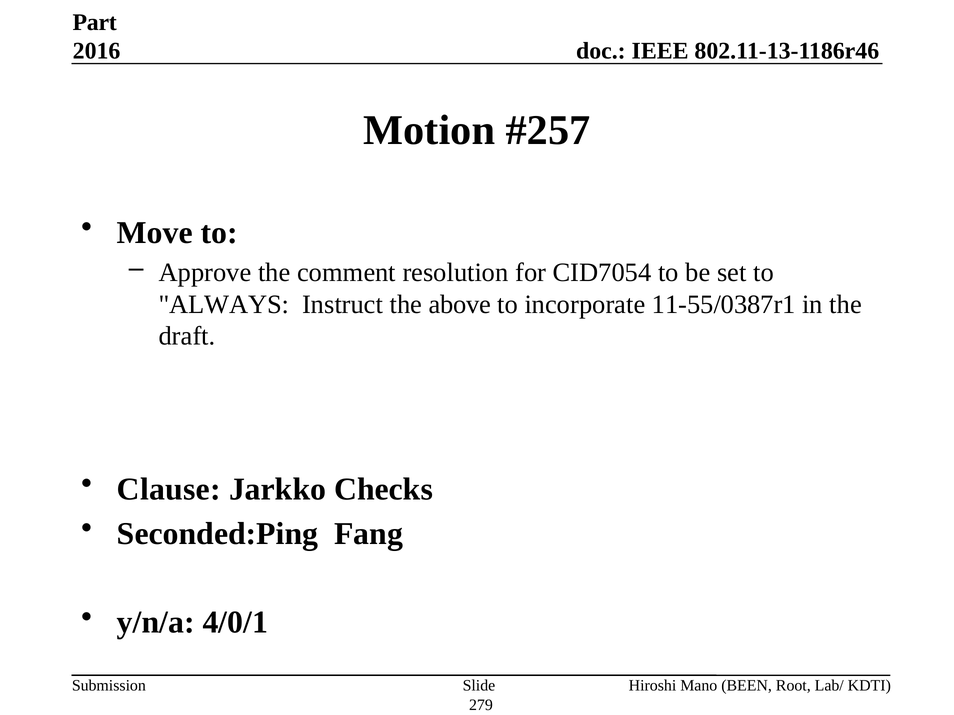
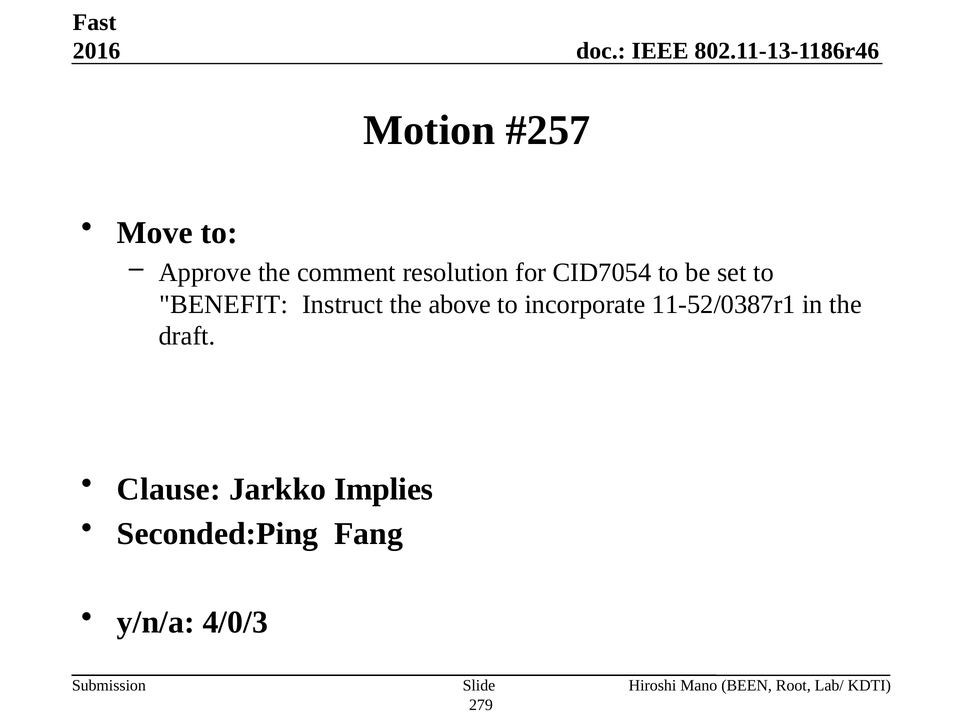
Part: Part -> Fast (95, 22)
ALWAYS: ALWAYS -> BENEFIT (224, 305)
11-55/0387r1: 11-55/0387r1 -> 11-52/0387r1 (724, 305)
Checks: Checks -> Implies (384, 489)
4/0/1: 4/0/1 -> 4/0/3 (235, 623)
